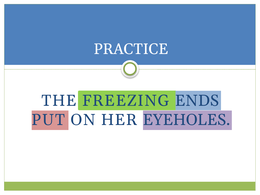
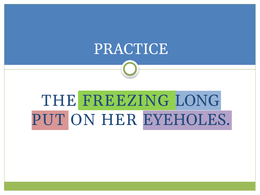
ENDS: ENDS -> LONG (197, 101)
